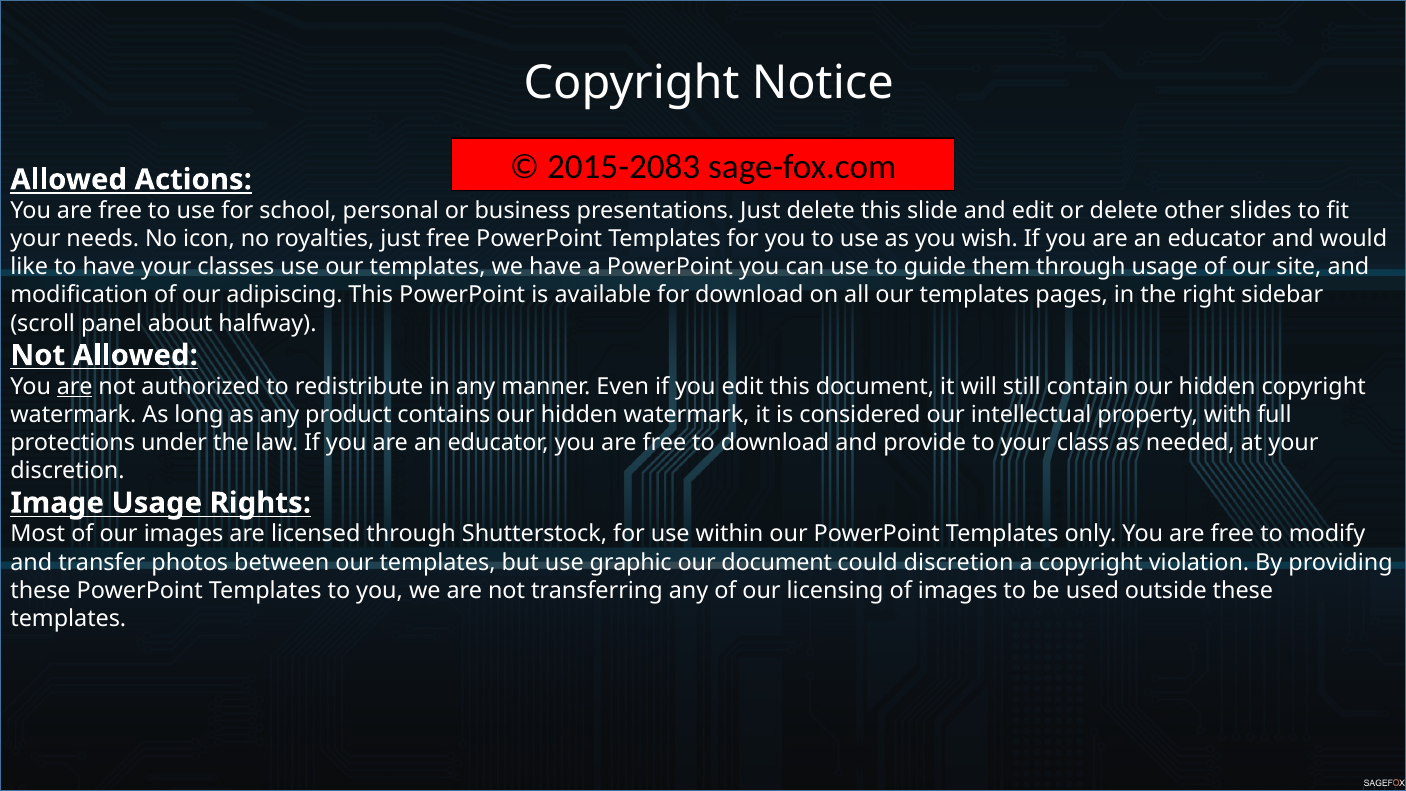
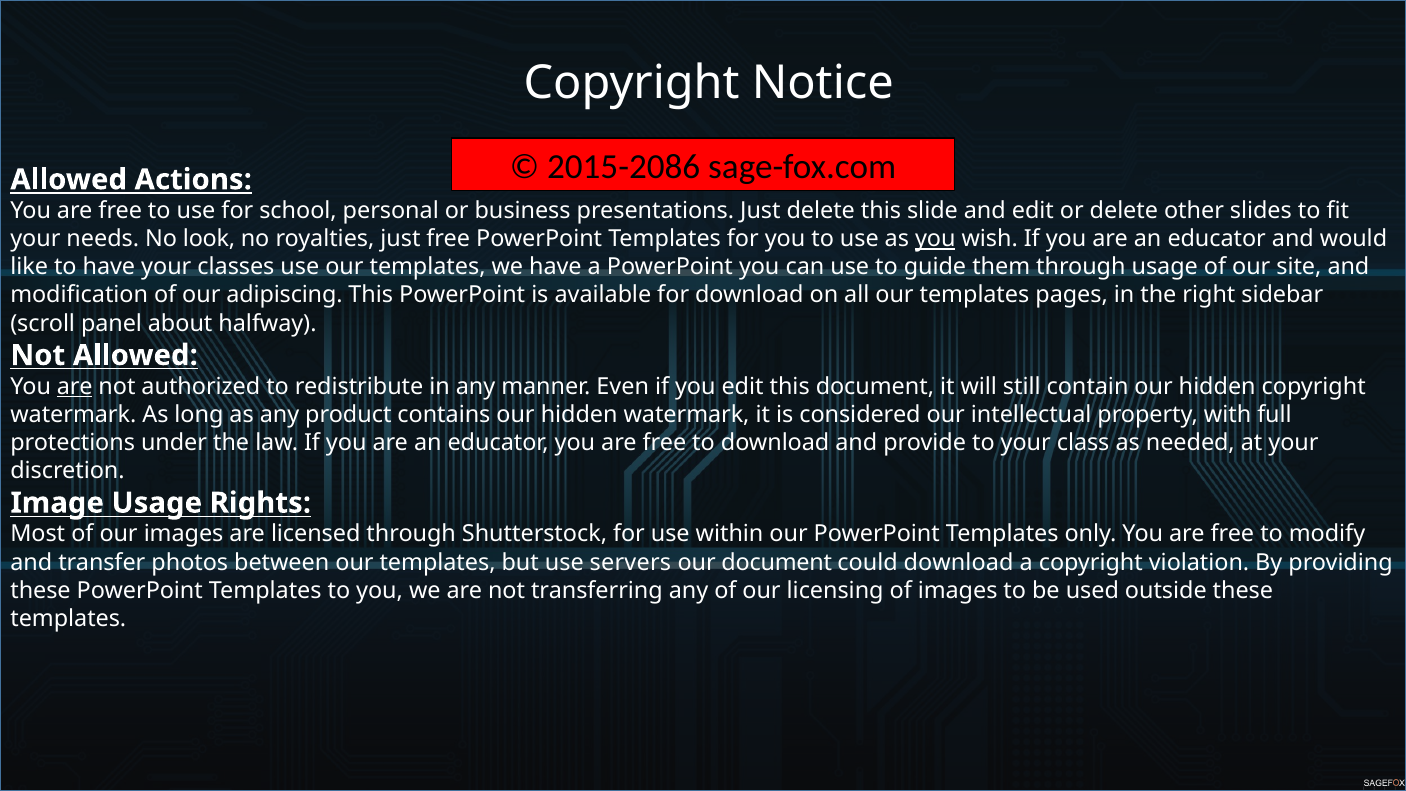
2015-2083: 2015-2083 -> 2015-2086 (624, 167)
icon: icon -> look (209, 239)
you underline: none -> present (935, 239)
graphic: graphic -> servers (630, 562)
could discretion: discretion -> download (959, 562)
